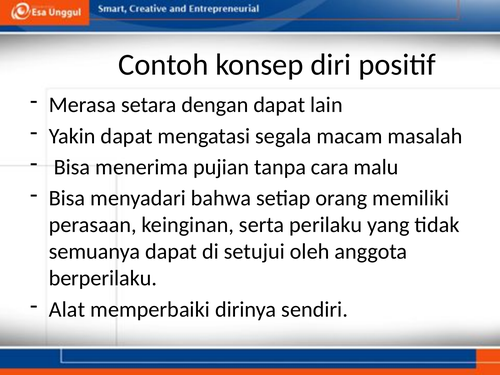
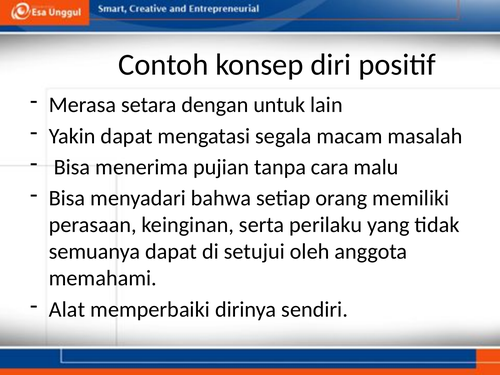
dengan dapat: dapat -> untuk (279, 105)
berperilaku: berperilaku -> memahami (103, 278)
